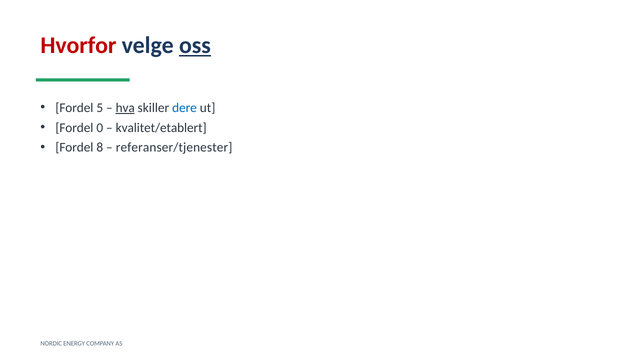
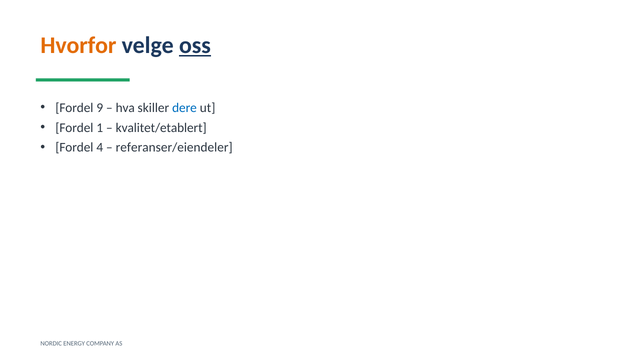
Hvorfor colour: red -> orange (78, 45)
5: 5 -> 9 (100, 108)
hva underline: present -> none (125, 108)
0: 0 -> 1 (100, 128)
8: 8 -> 4 (100, 147)
referanser/tjenester: referanser/tjenester -> referanser/eiendeler (174, 147)
